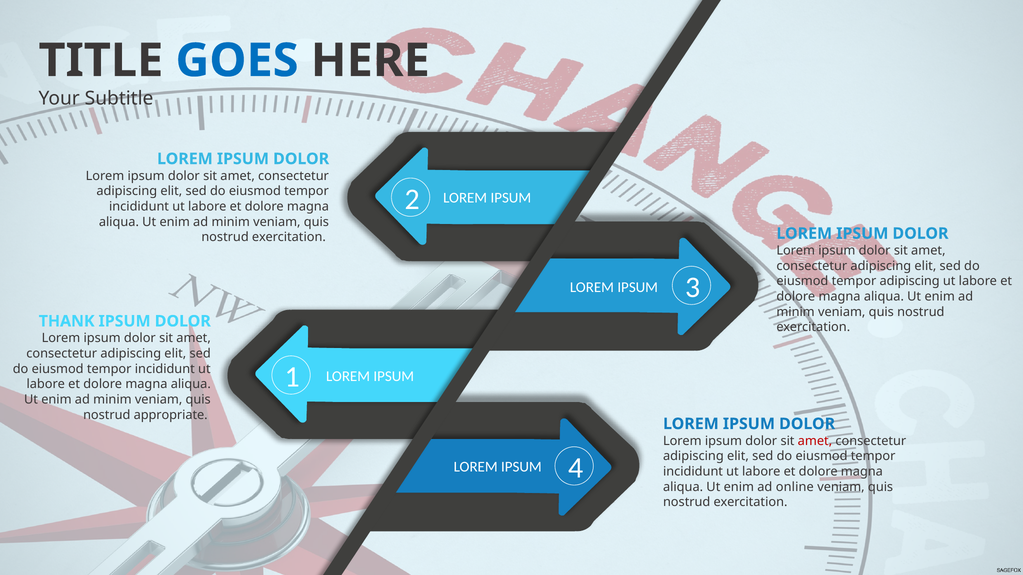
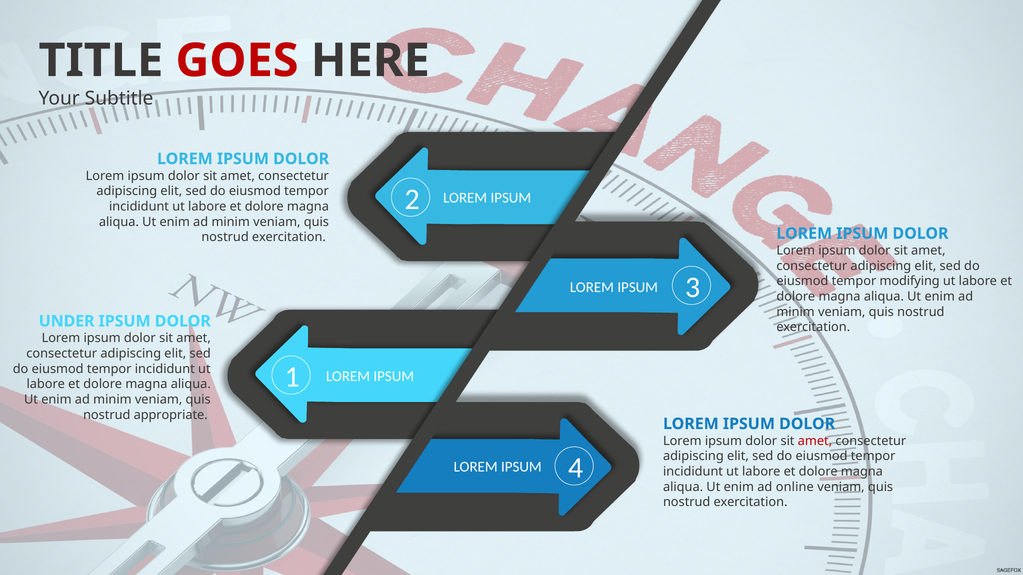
GOES colour: blue -> red (237, 61)
tempor adipiscing: adipiscing -> modifying (910, 281)
THANK: THANK -> UNDER (67, 321)
